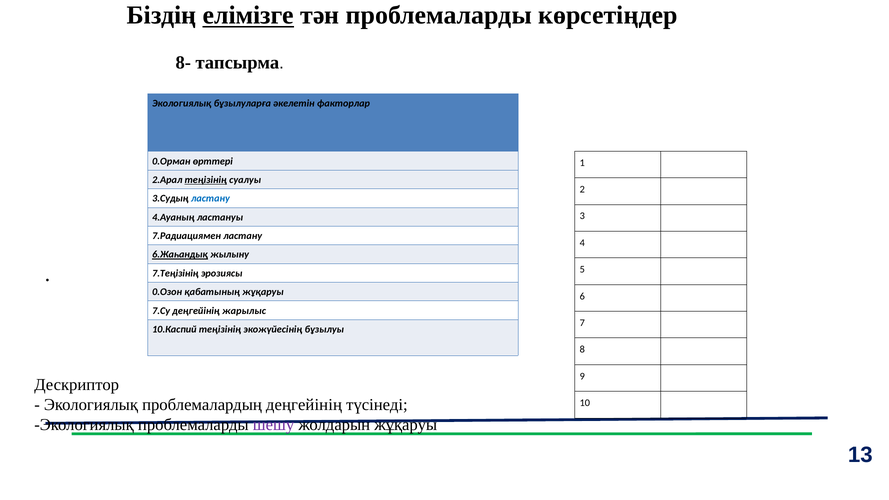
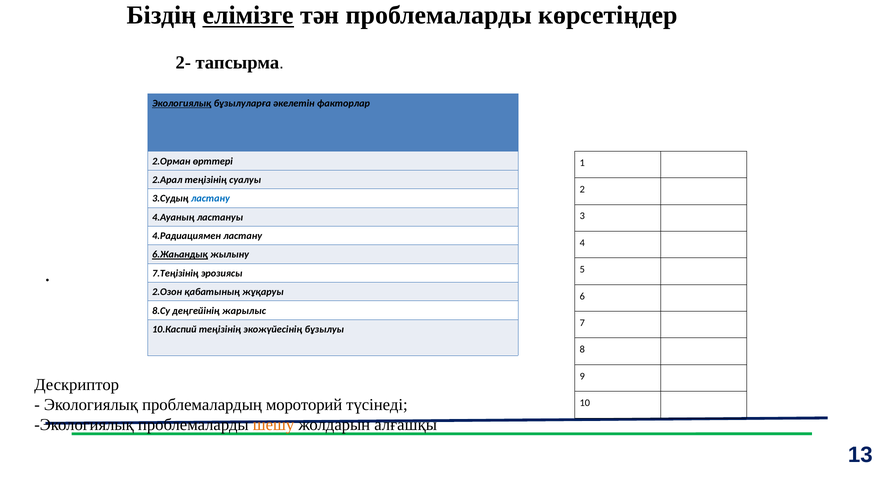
8-: 8- -> 2- (183, 63)
Экологиялық underline: none -> present (182, 104)
0.Орман: 0.Орман -> 2.Орман (171, 161)
теңізінің underline: present -> none (206, 180)
7.Радиациямен: 7.Радиациямен -> 4.Радиациямен (187, 236)
0.Озон: 0.Озон -> 2.Озон (167, 292)
7.Су: 7.Су -> 8.Су (161, 311)
проблемалардың деңгейінің: деңгейінің -> мороторий (304, 405)
шешу colour: purple -> orange (274, 425)
жолдарын жұқаруы: жұқаруы -> алғашқы (406, 425)
